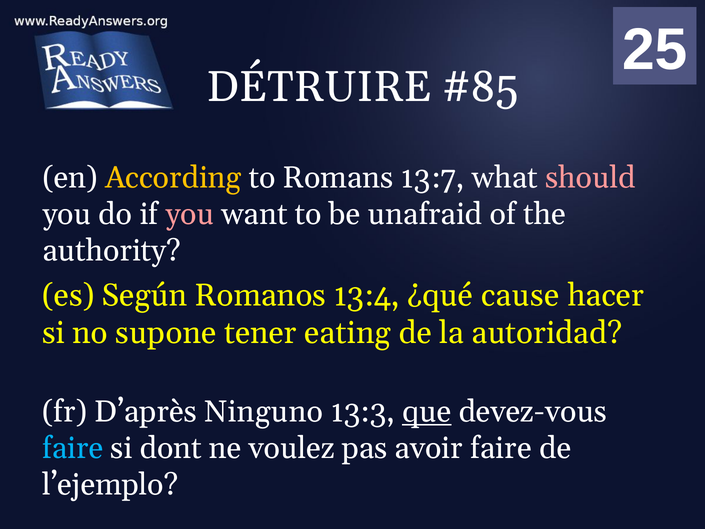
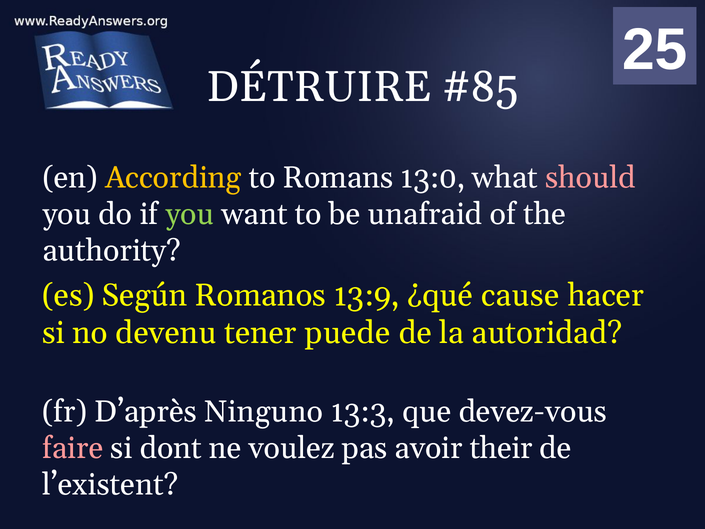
13:7: 13:7 -> 13:0 (433, 178)
you colour: pink -> light green (190, 214)
13:4: 13:4 -> 13:9 (367, 295)
supone: supone -> devenu (166, 333)
eating: eating -> puede (348, 333)
que underline: present -> none (427, 412)
faire colour: light blue -> pink (73, 448)
avoir faire: faire -> their (501, 448)
l’ejemplo: l’ejemplo -> l’existent (110, 484)
